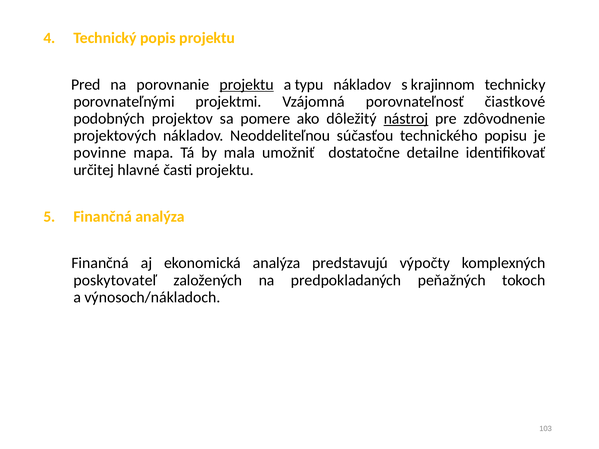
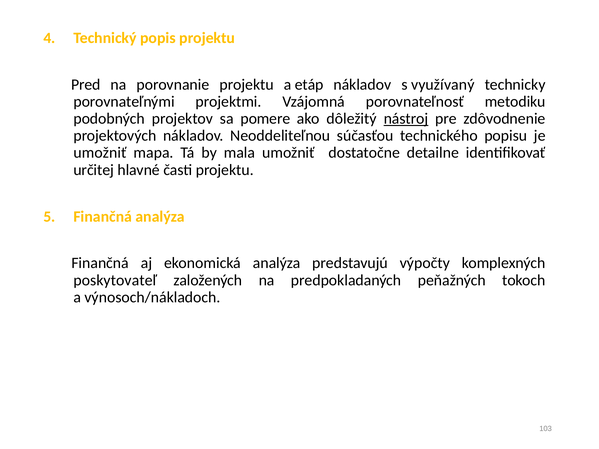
projektu underline: present -> none (247, 85)
typu: typu -> etáp (309, 85)
krajinnom: krajinnom -> využívaný (443, 85)
čiastkové: čiastkové -> metodiku (515, 102)
povinne: povinne -> umožniť (100, 153)
